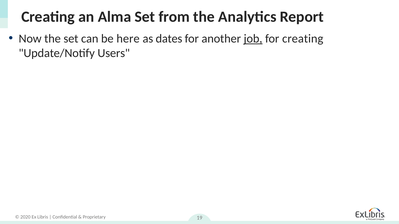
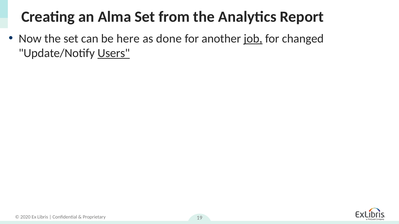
dates: dates -> done (169, 39)
for creating: creating -> changed (303, 39)
Users underline: none -> present (114, 53)
